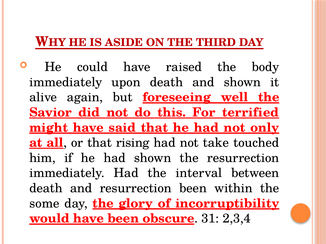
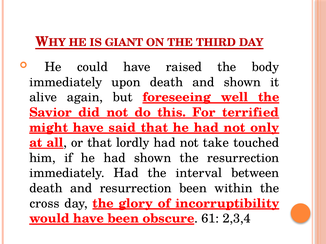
ASIDE: ASIDE -> GIANT (124, 43)
rising: rising -> lordly (133, 143)
some: some -> cross (44, 204)
31: 31 -> 61 (210, 219)
